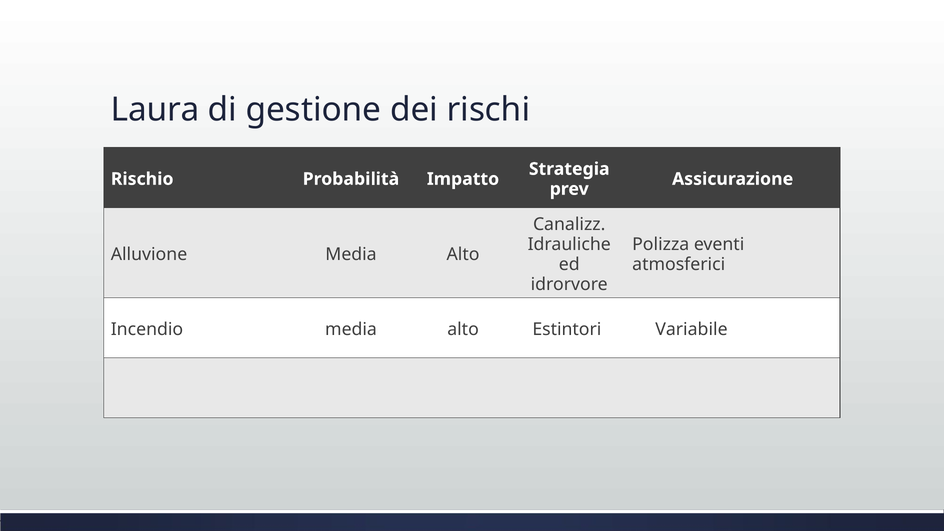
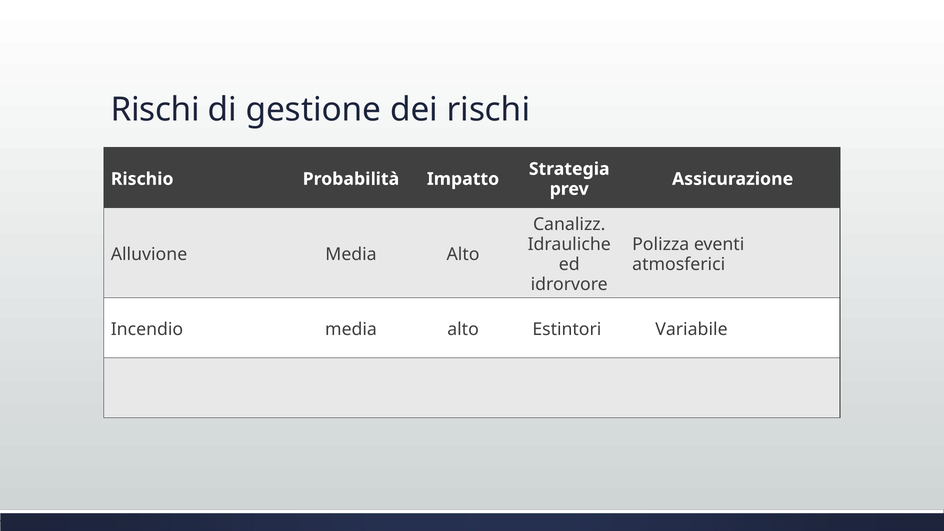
Laura: Laura -> Rischi (155, 110)
